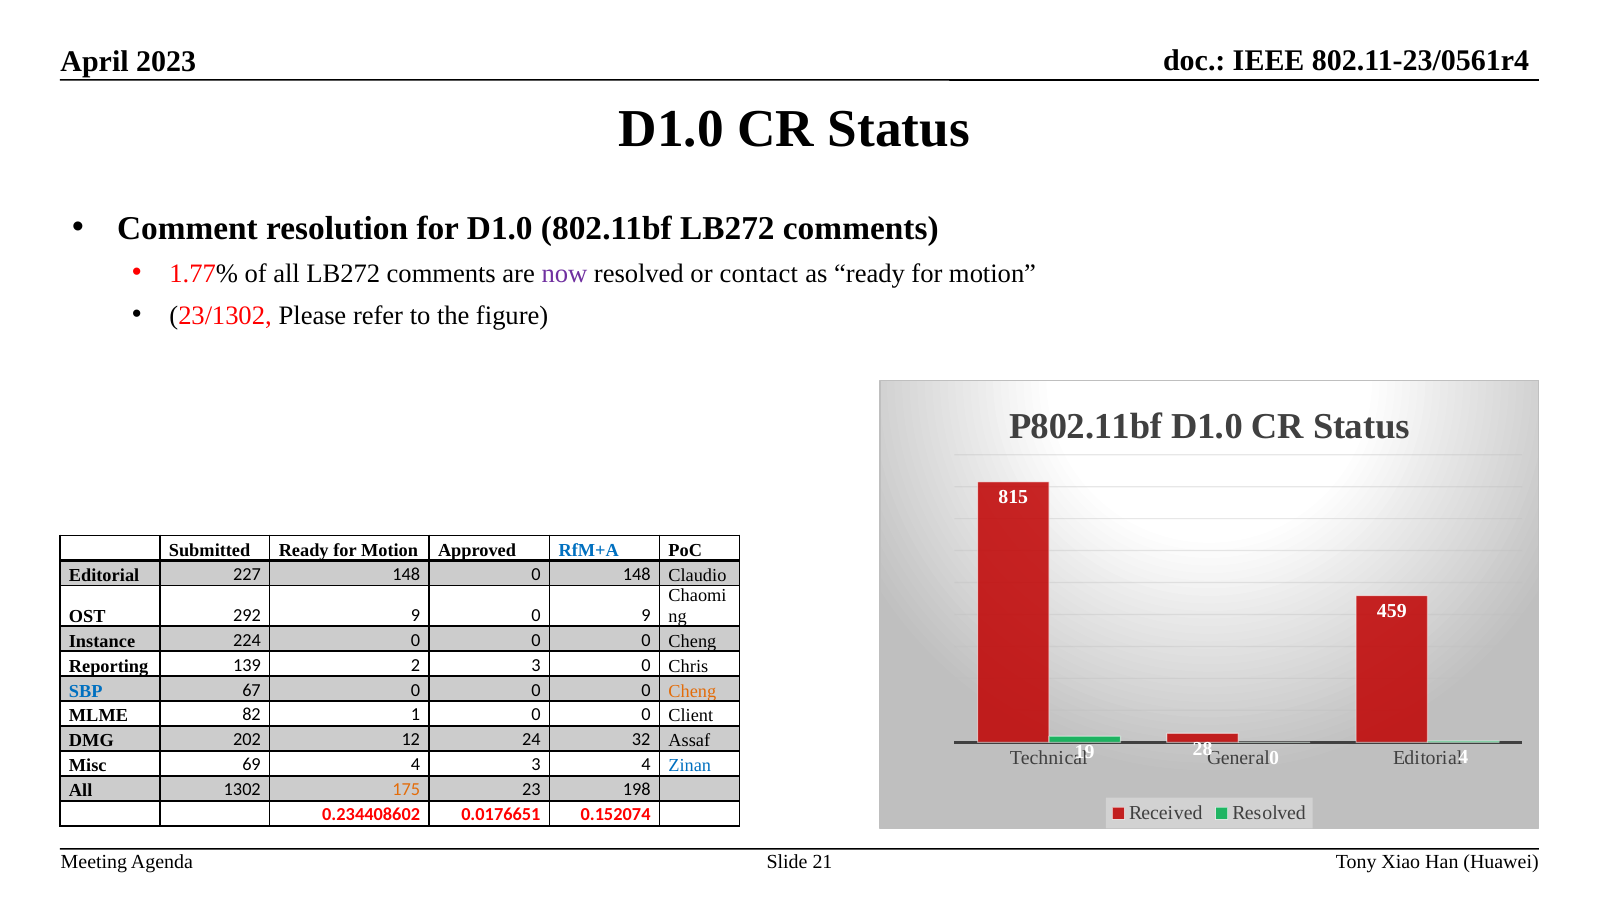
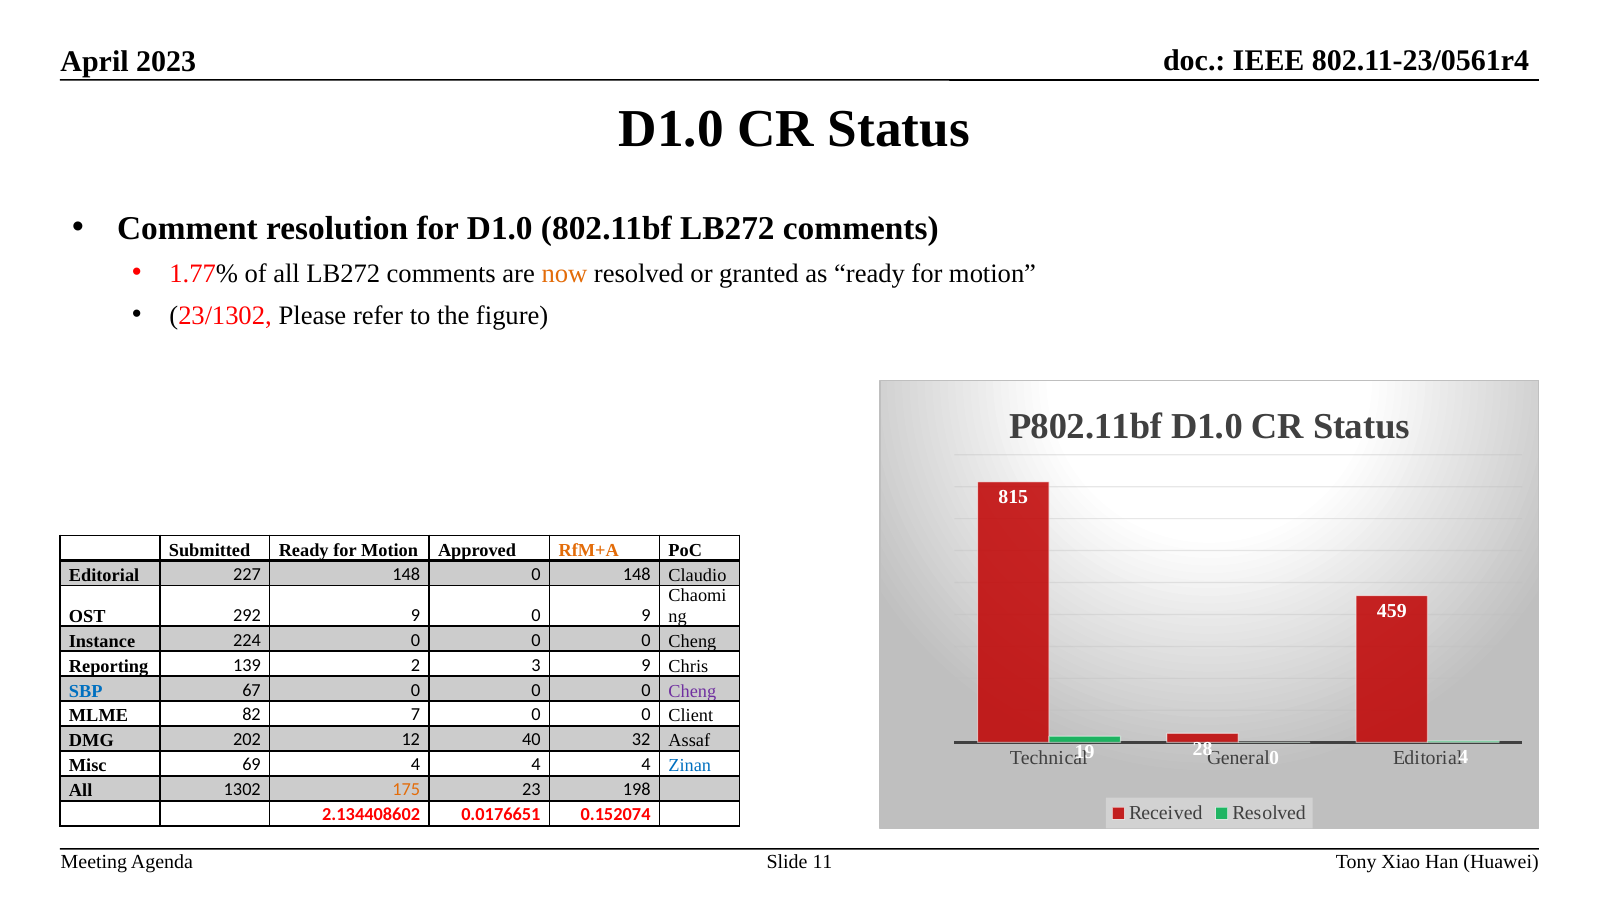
now colour: purple -> orange (564, 274)
contact: contact -> granted (759, 274)
RfM+A colour: blue -> orange (589, 551)
3 0: 0 -> 9 (646, 665)
Cheng colour: orange -> purple (692, 691)
1: 1 -> 7 (416, 715)
24: 24 -> 40 (531, 740)
69 4 3: 3 -> 4 (536, 765)
0.234408602: 0.234408602 -> 2.134408602 (371, 815)
21: 21 -> 11 (822, 863)
